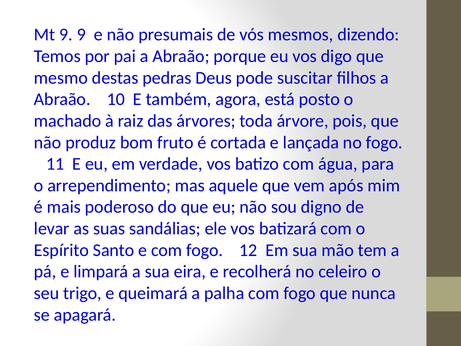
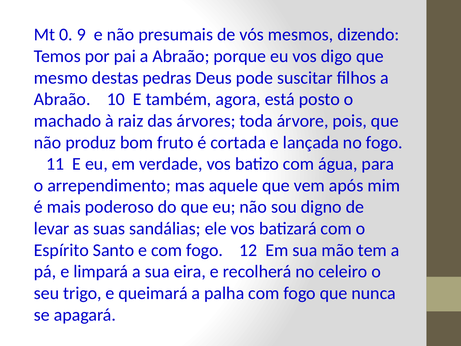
Mt 9: 9 -> 0 (66, 35)
